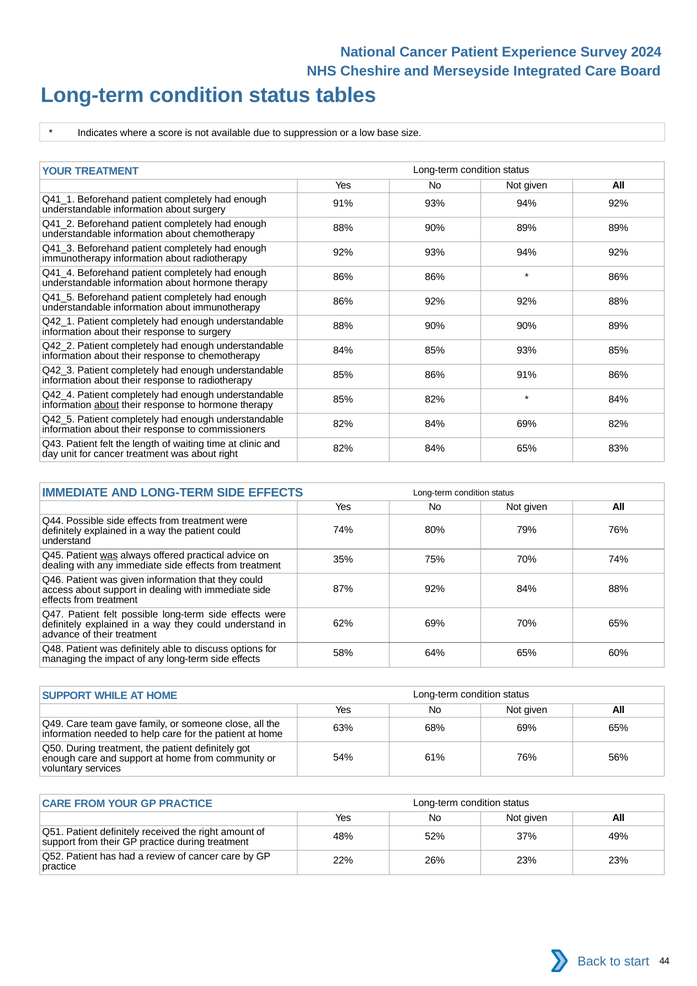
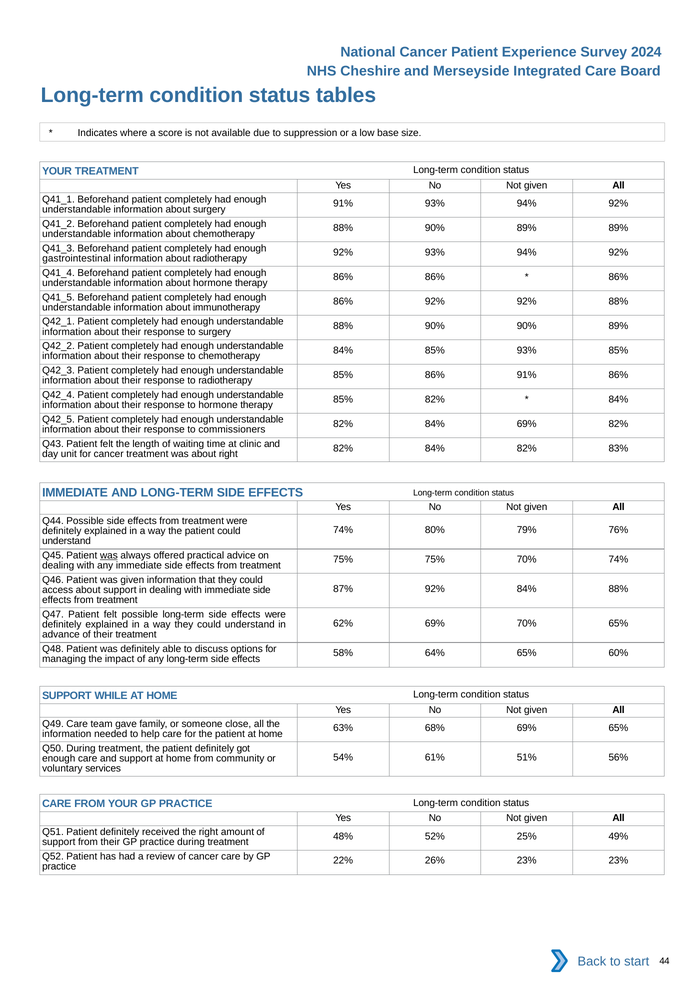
immunotherapy: immunotherapy -> gastrointestinal (77, 258)
about underline: present -> none (107, 405)
84% 65%: 65% -> 82% (527, 448)
35%: 35% -> 75% (343, 560)
61% 76%: 76% -> 51% (527, 758)
37%: 37% -> 25% (527, 837)
